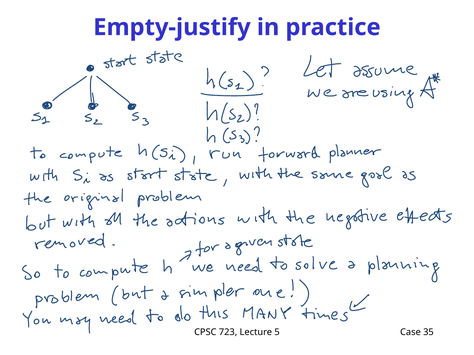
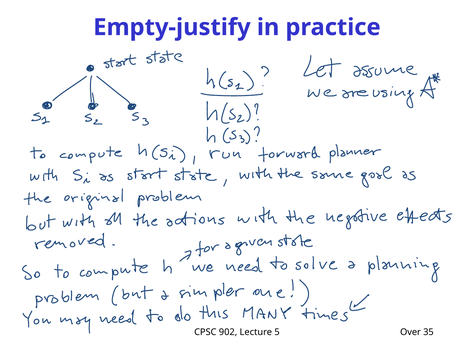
723: 723 -> 902 (228, 332)
Case: Case -> Over (411, 332)
